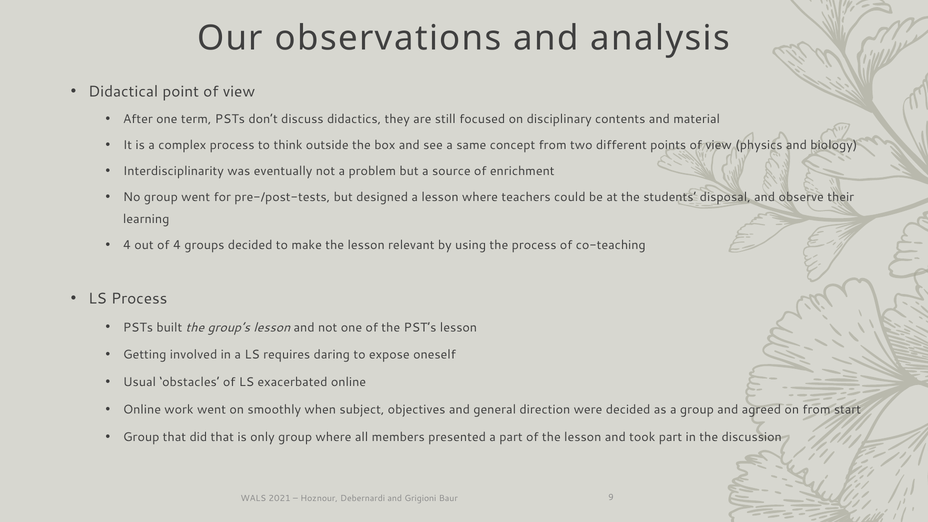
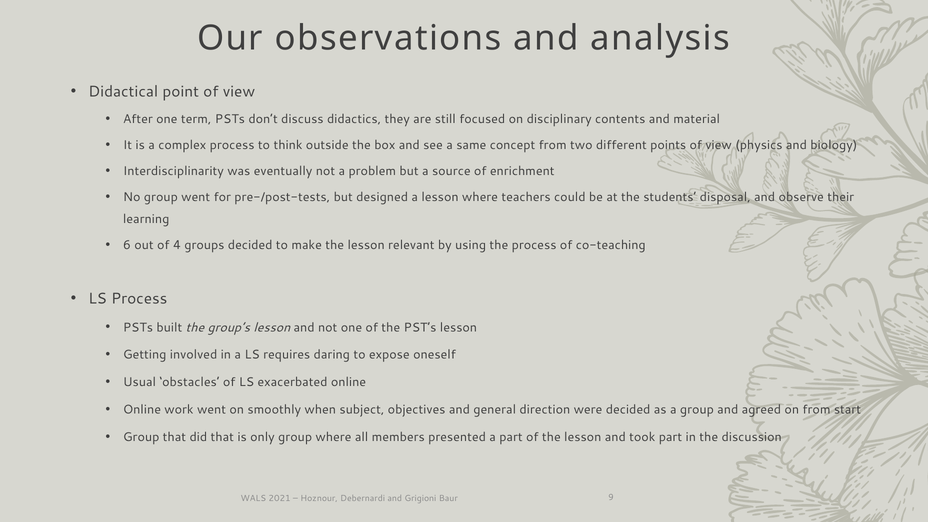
4: 4 -> 6 (127, 245)
